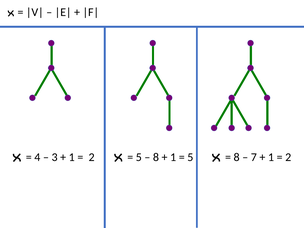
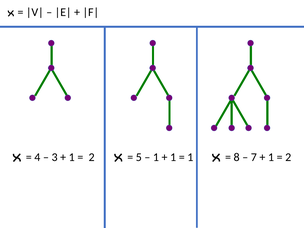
8: 8 -> 1 (156, 157)
5: 5 -> 1 (190, 157)
